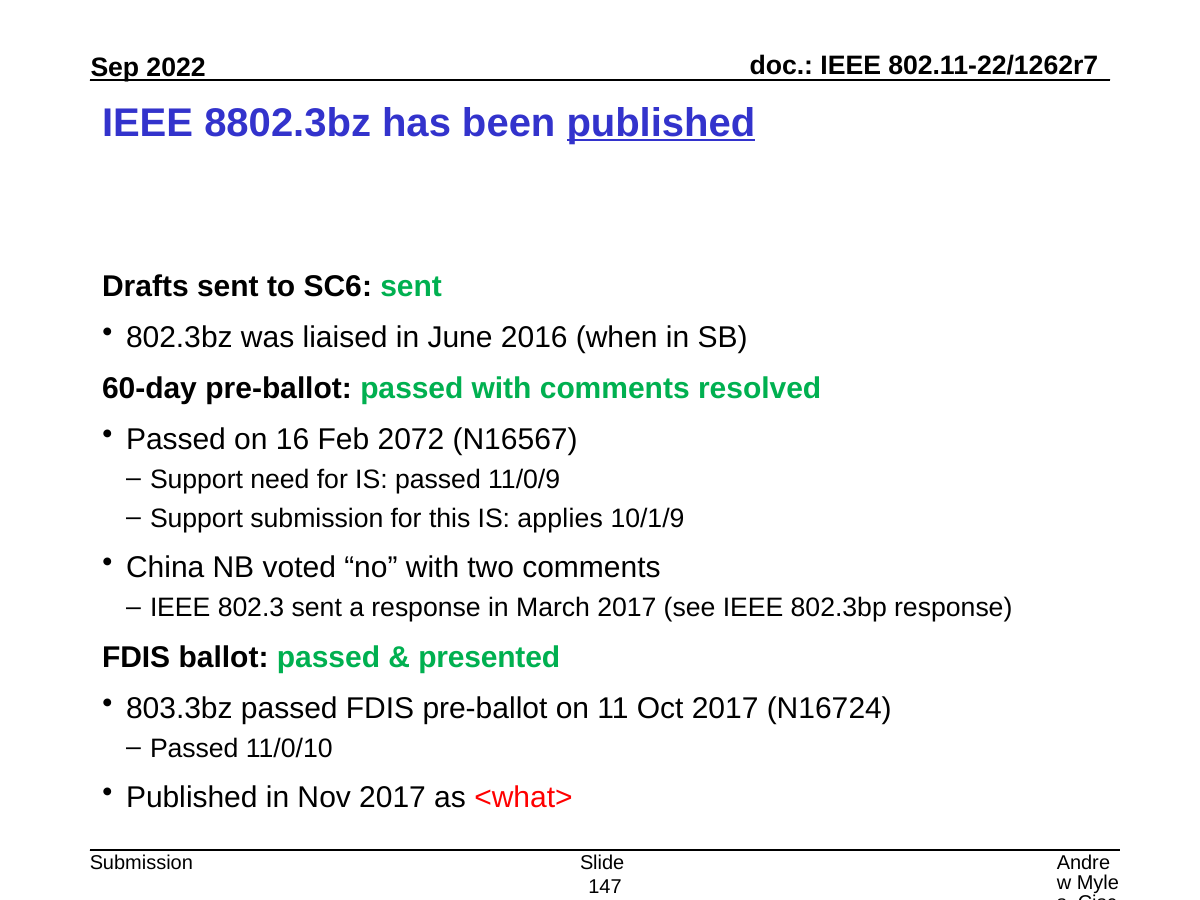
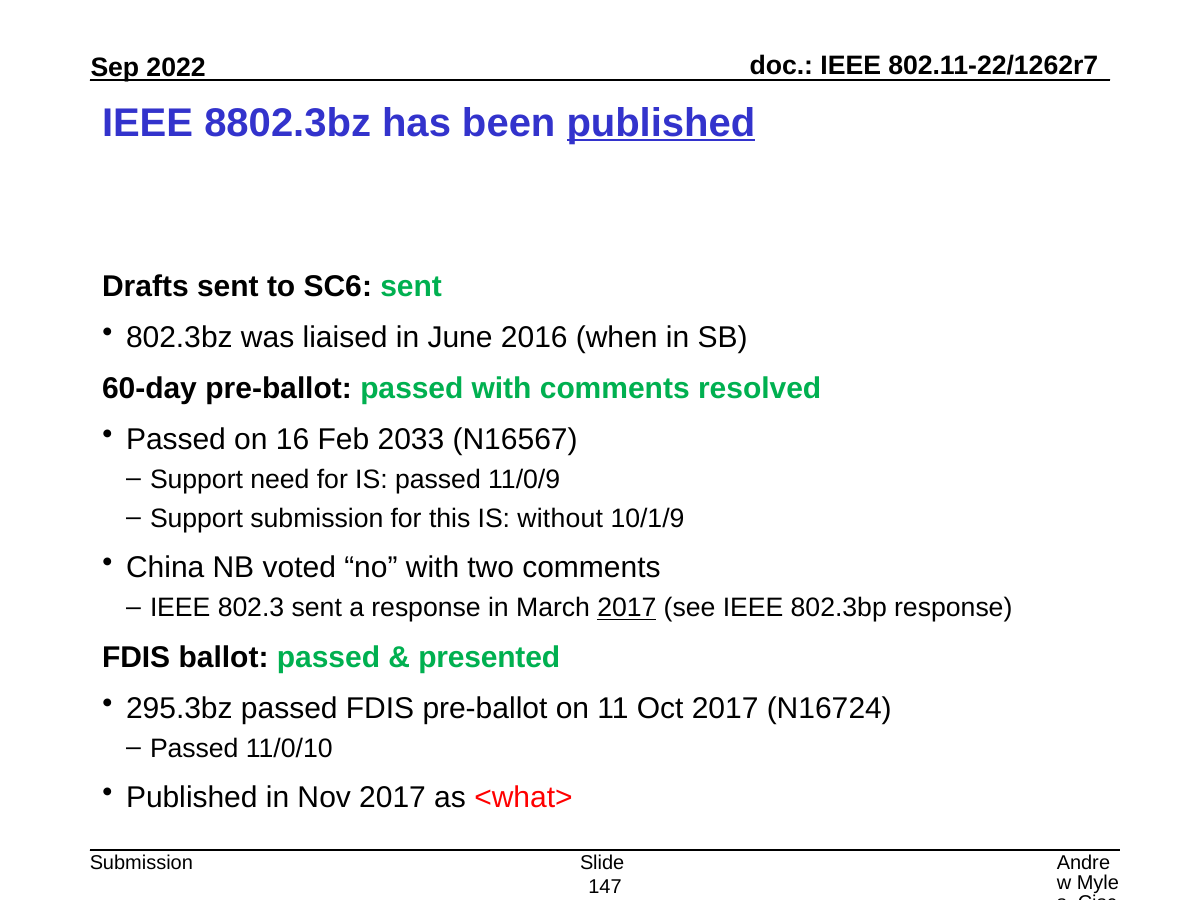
2072: 2072 -> 2033 (411, 439)
applies: applies -> without (560, 518)
2017 underline: none -> present (627, 608)
803.3bz: 803.3bz -> 295.3bz (179, 708)
